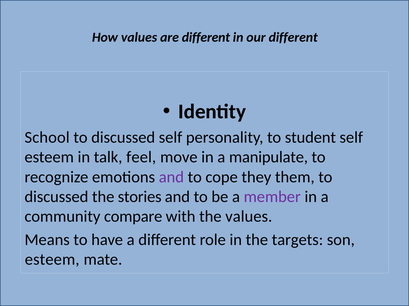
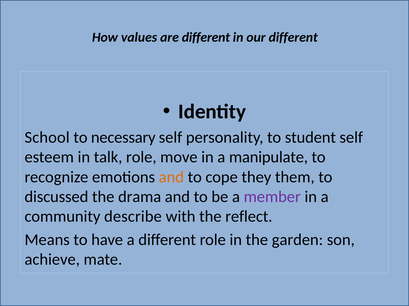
discussed: discussed -> necessary (123, 138)
talk feel: feel -> role (141, 158)
and colour: purple -> orange (171, 177)
stories: stories -> drama (140, 197)
compare: compare -> describe (133, 217)
the values: values -> reflect (249, 217)
targets: targets -> garden (297, 240)
esteem: esteem -> achieve (52, 260)
